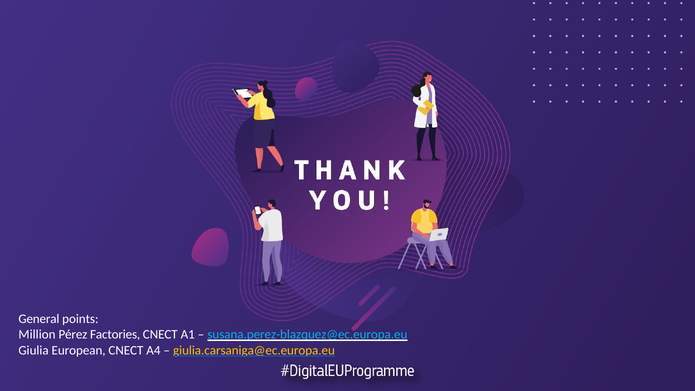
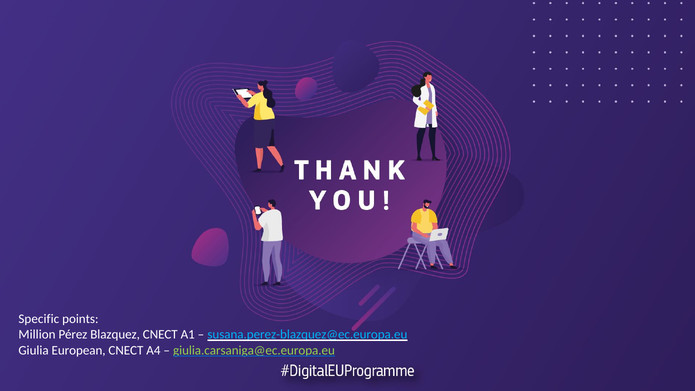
General: General -> Specific (39, 319)
Factories: Factories -> Blazquez (115, 334)
giulia.carsaniga@ec.europa.eu colour: yellow -> light green (254, 350)
